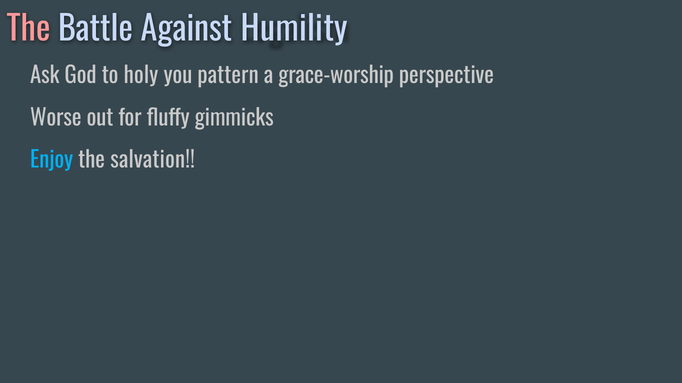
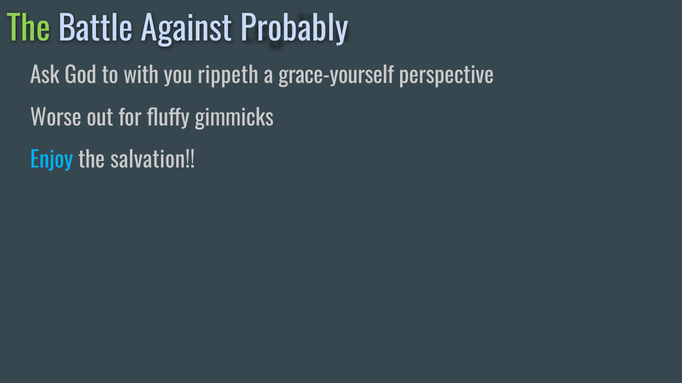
The colour: pink -> light green (29, 30)
Humility: Humility -> Probably (294, 30)
holy: holy -> with (141, 76)
pattern: pattern -> rippeth (228, 76)
grace-worship: grace-worship -> grace-yourself (336, 76)
